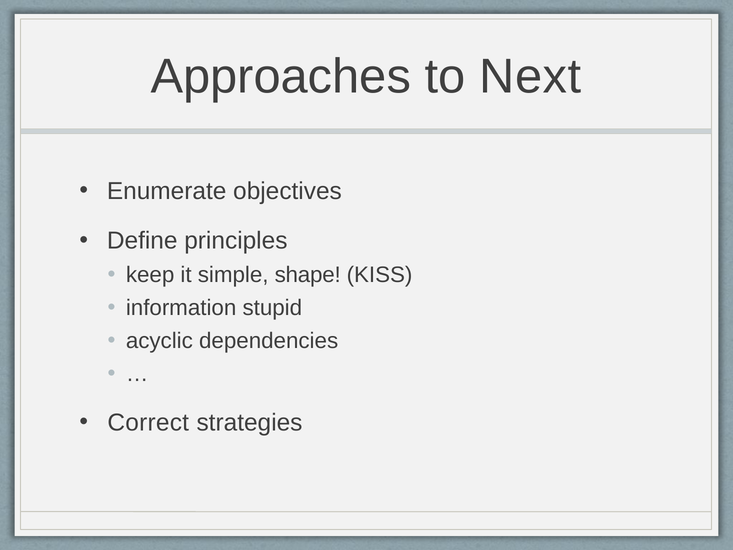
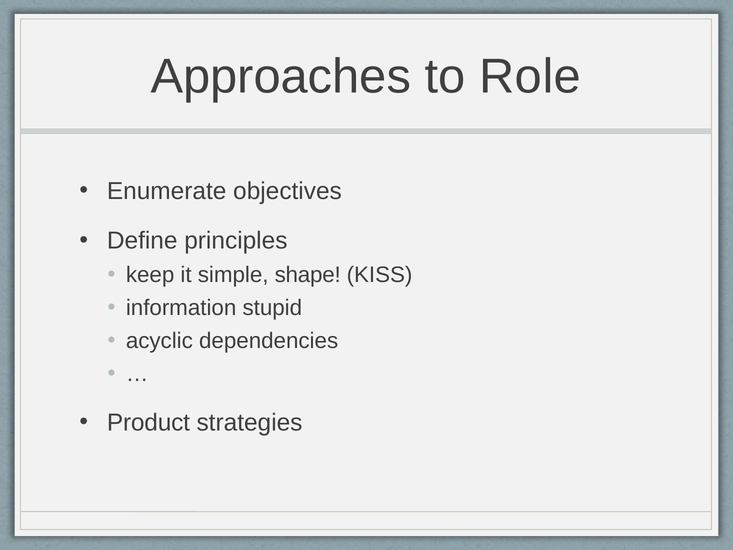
Next: Next -> Role (530, 77)
Correct: Correct -> Product (148, 422)
